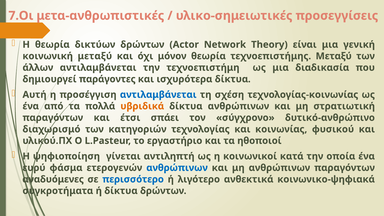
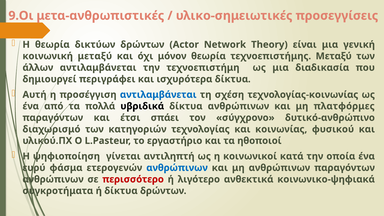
7.Οι: 7.Οι -> 9.Οι (21, 16)
παράγοντες: παράγοντες -> περιγράφει (107, 79)
υβριδικά colour: orange -> black (142, 106)
στρατιωτική: στρατιωτική -> πλατφόρμες (344, 106)
αναδυόμενες: αναδυόμενες -> ανθρώπινων (53, 179)
περισσότερο colour: blue -> red (133, 179)
